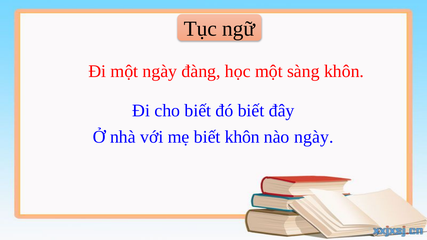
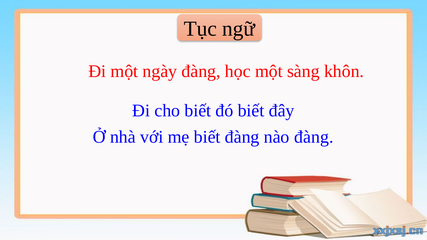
biết khôn: khôn -> đàng (242, 137)
nào ngày: ngày -> đàng (314, 137)
